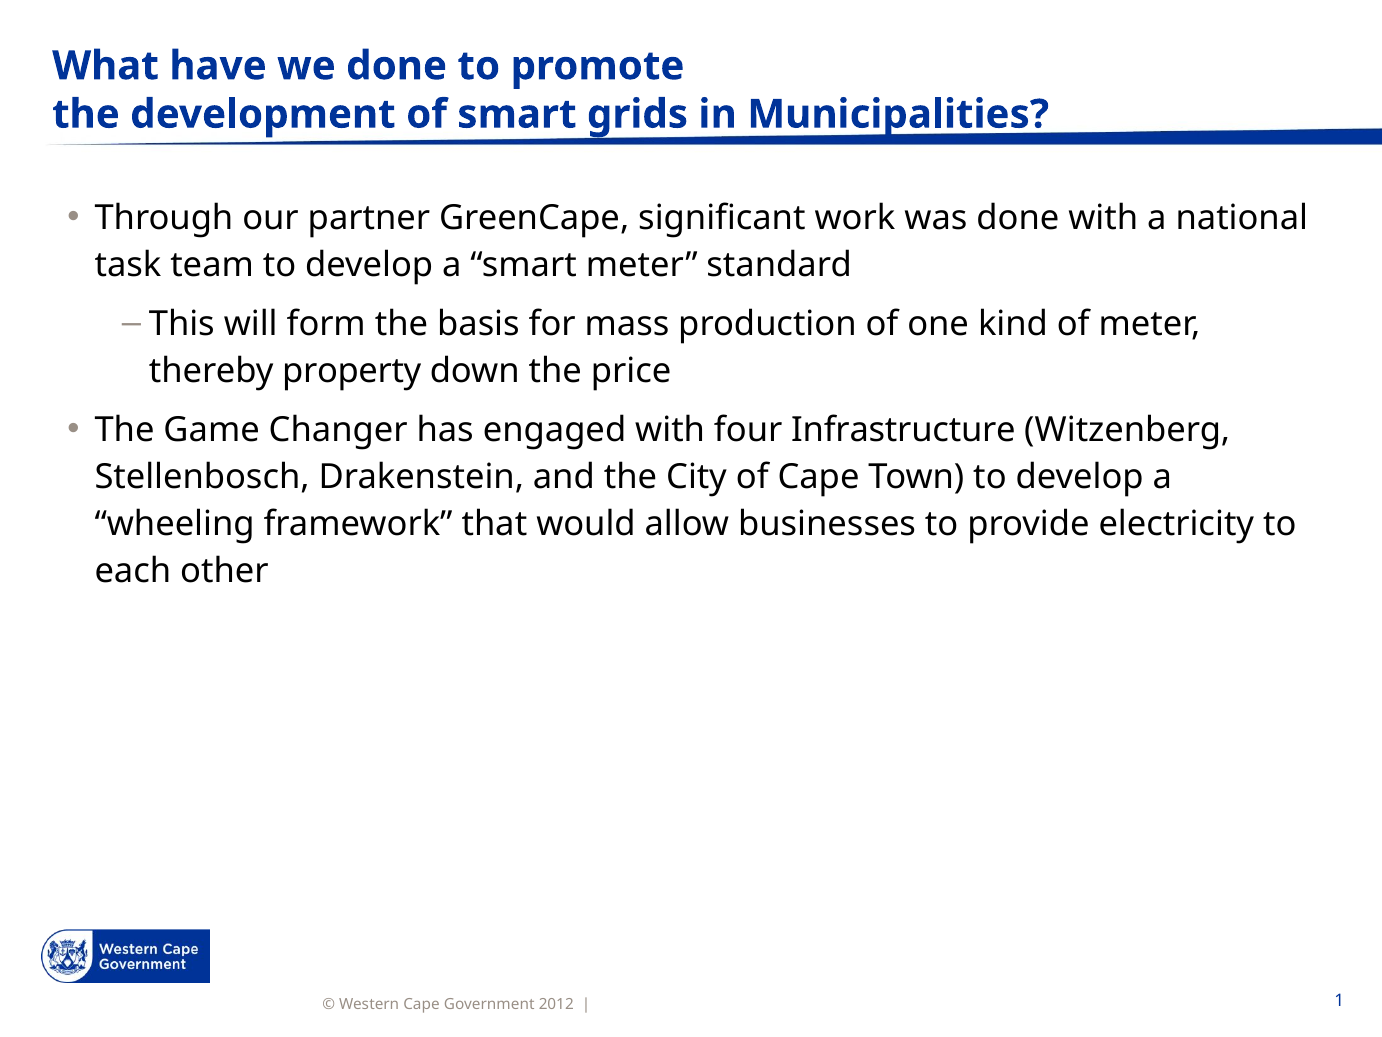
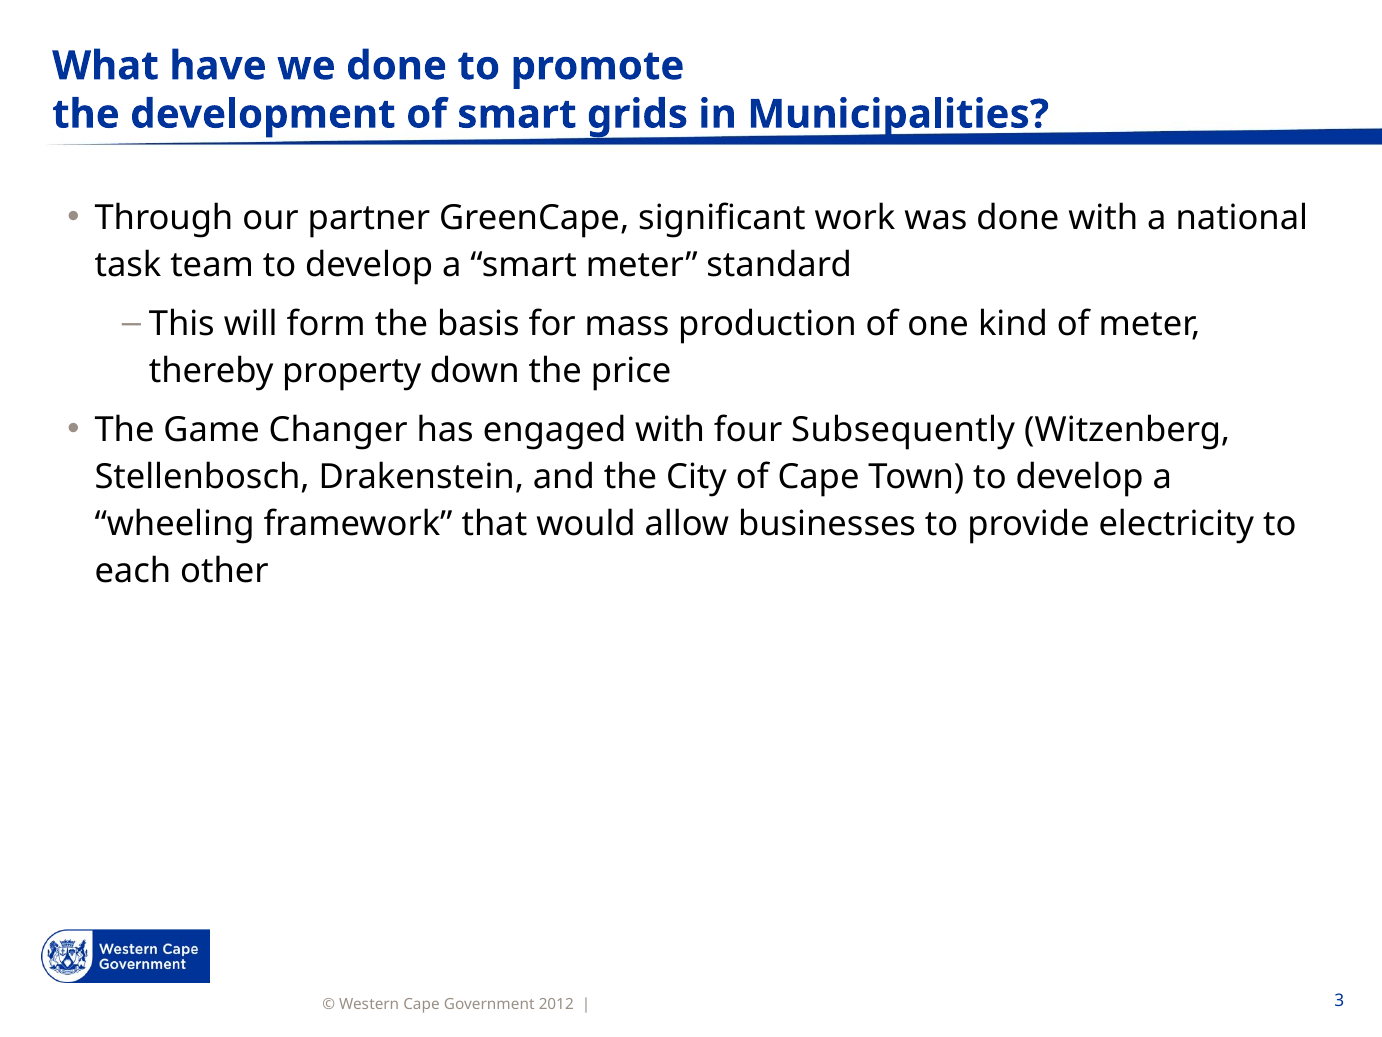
Infrastructure: Infrastructure -> Subsequently (903, 429)
1: 1 -> 3 (1339, 1000)
